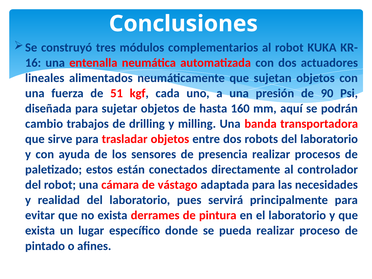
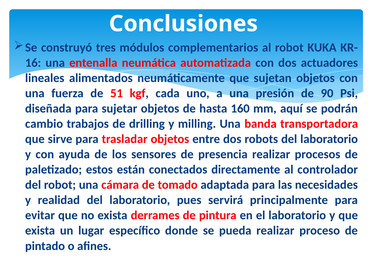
vástago: vástago -> tomado (178, 185)
